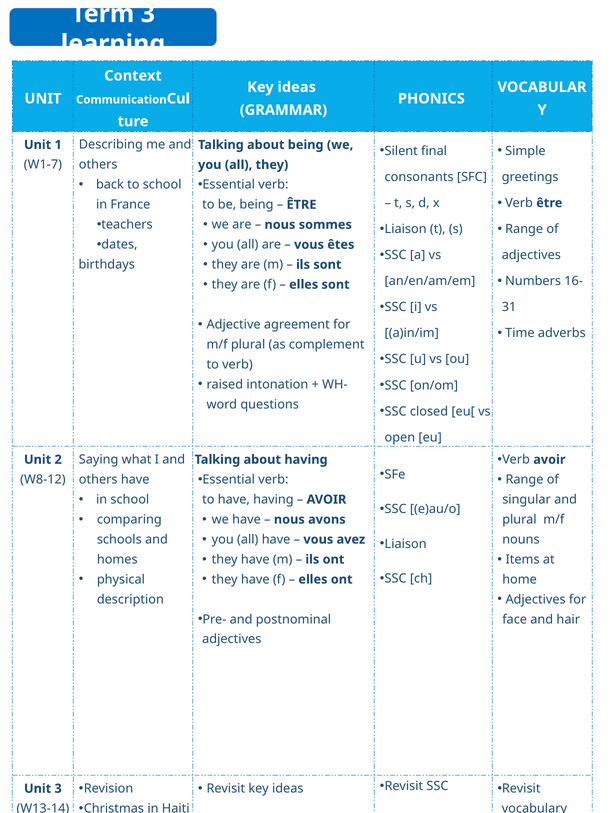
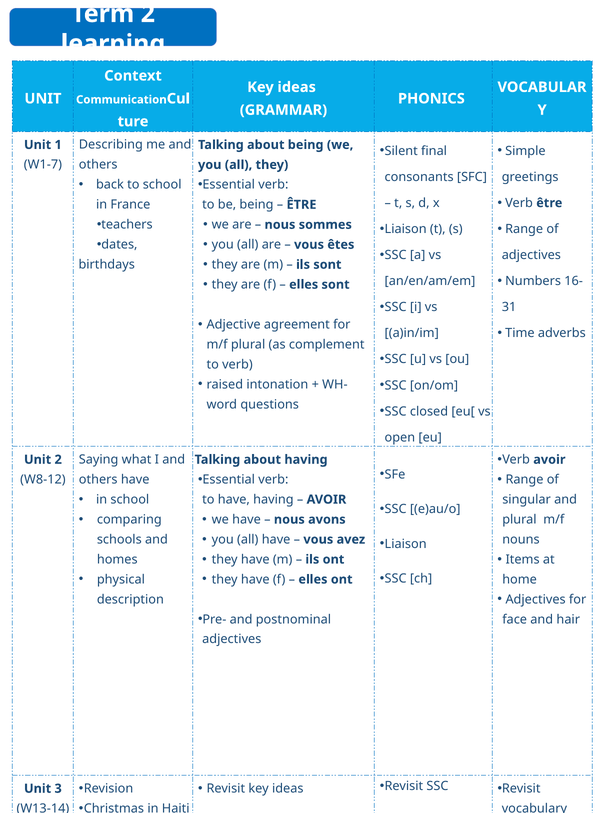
Term 3: 3 -> 2 (148, 14)
